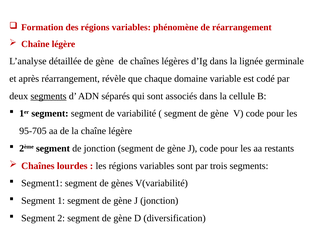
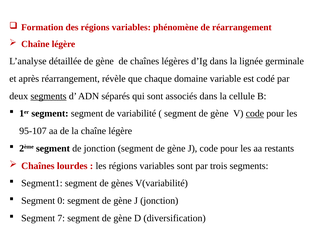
code underline: none -> present (255, 113)
95-705: 95-705 -> 95-107 (33, 131)
1: 1 -> 0 (61, 201)
2: 2 -> 7 (61, 218)
